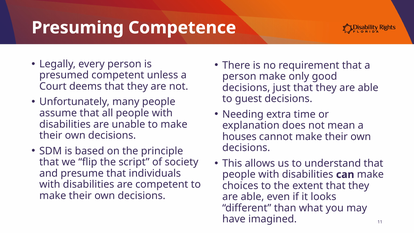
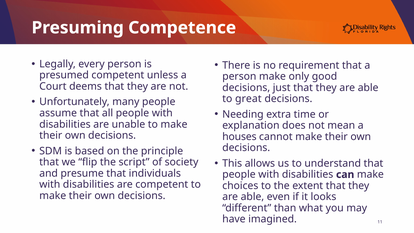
guest: guest -> great (248, 99)
